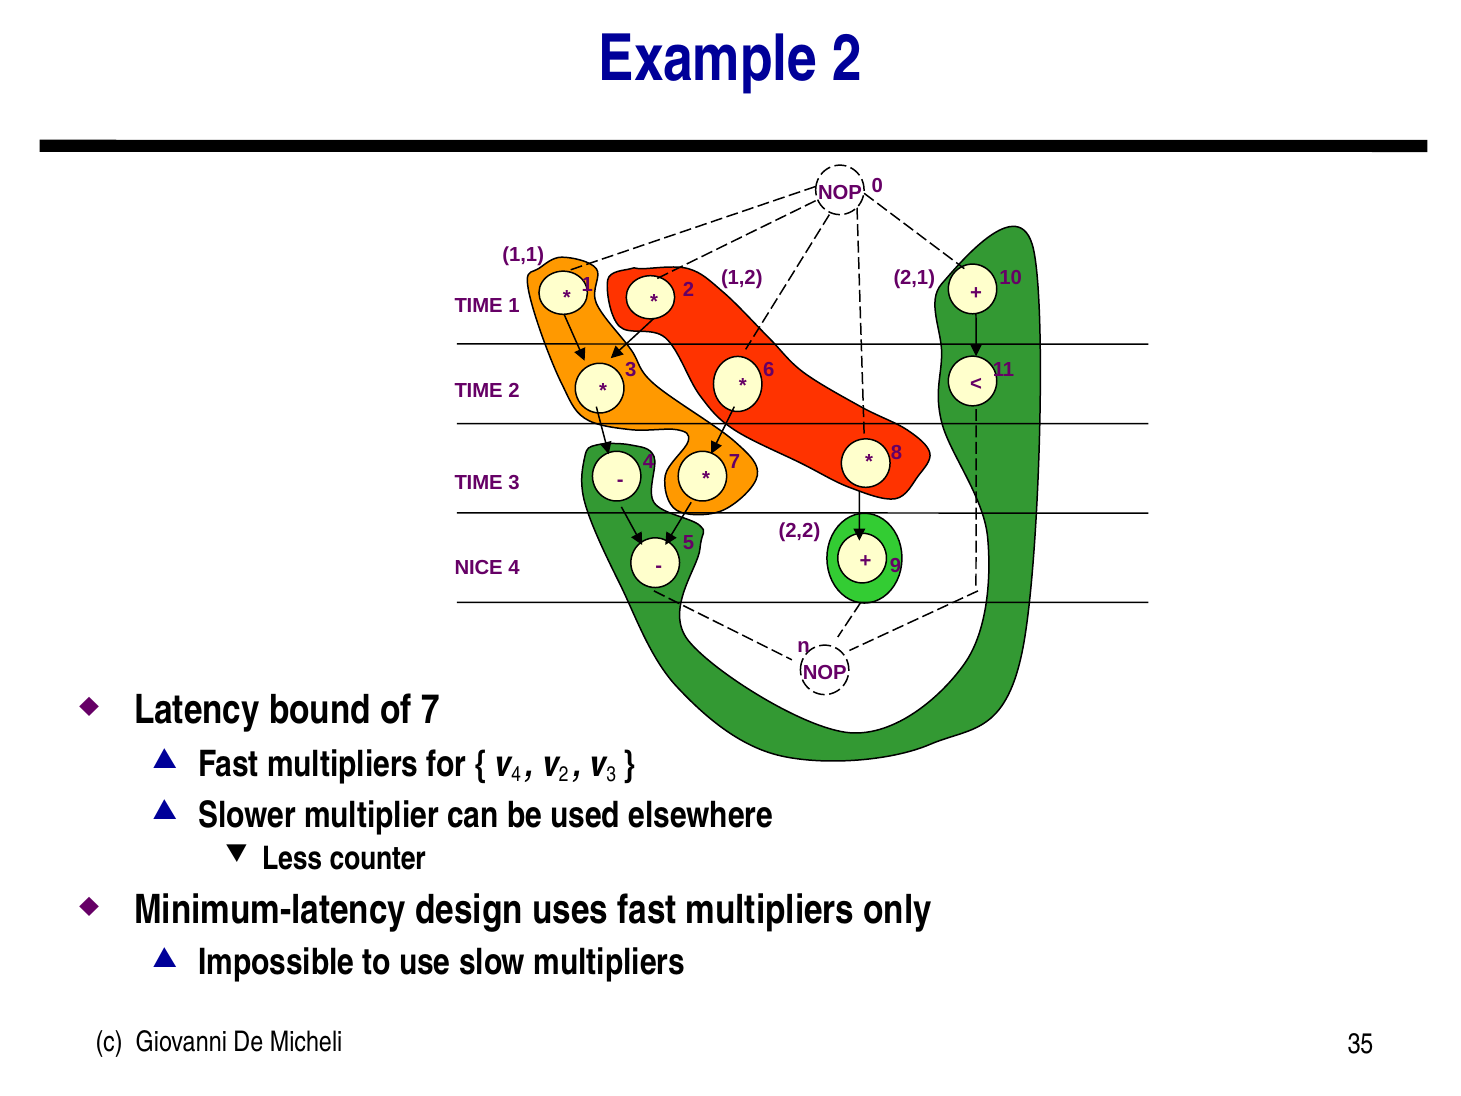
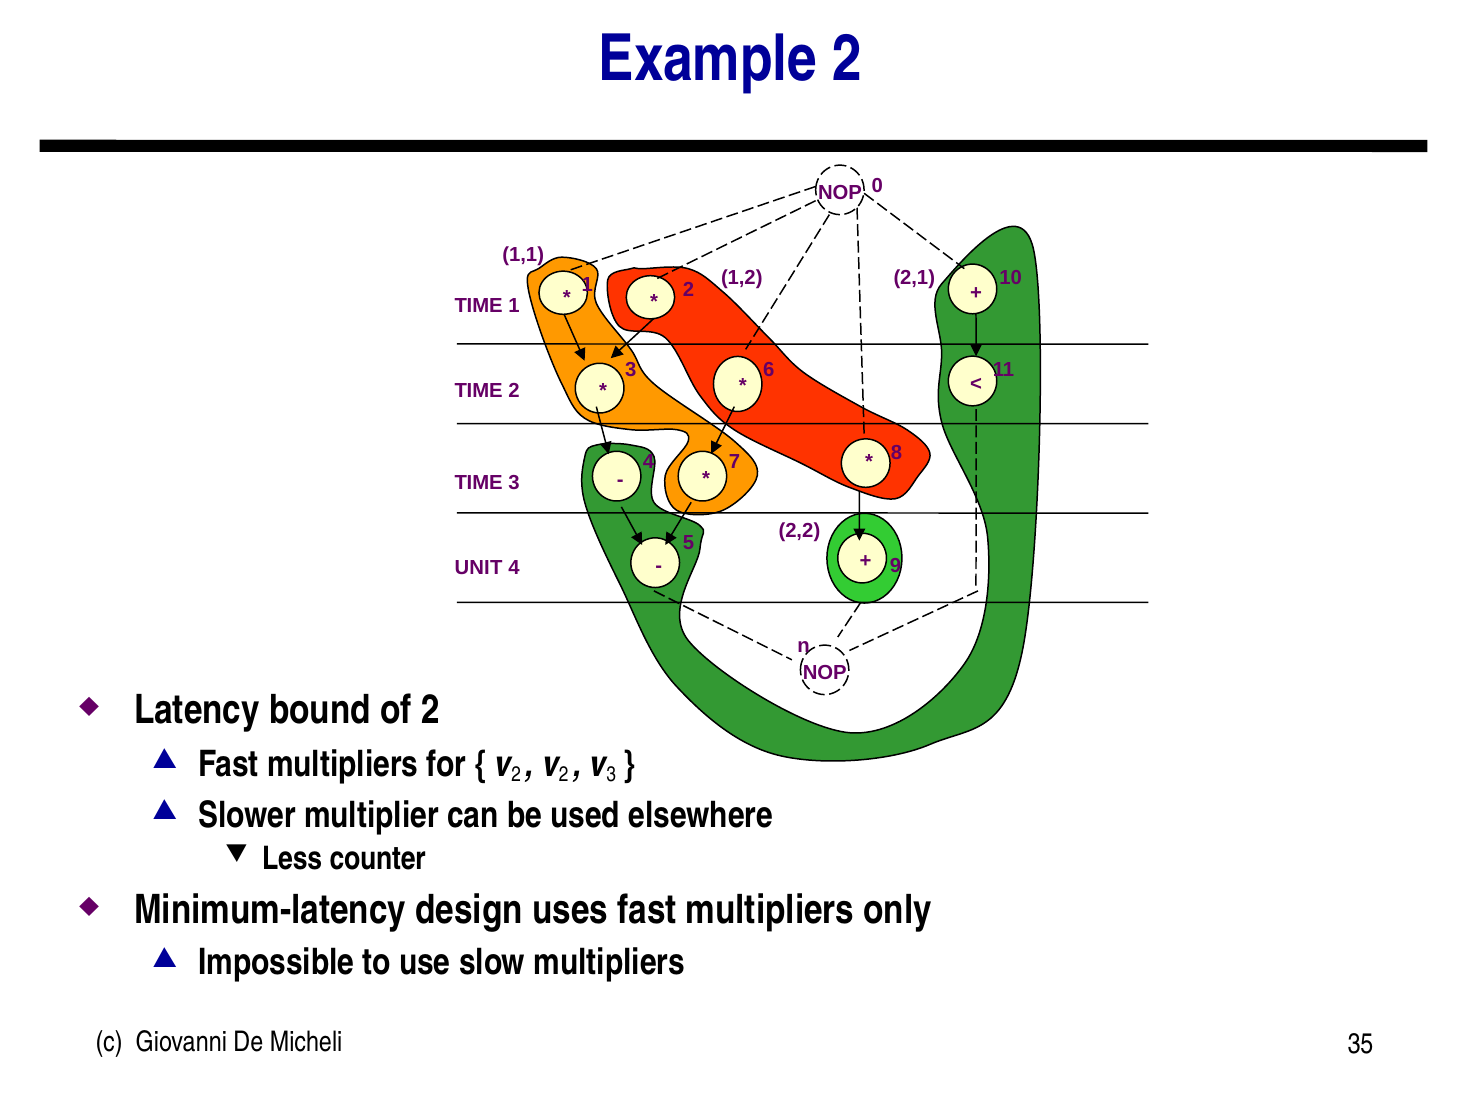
NICE: NICE -> UNIT (478, 568)
of 7: 7 -> 2 (430, 710)
4: 4 -> 2 (516, 775)
